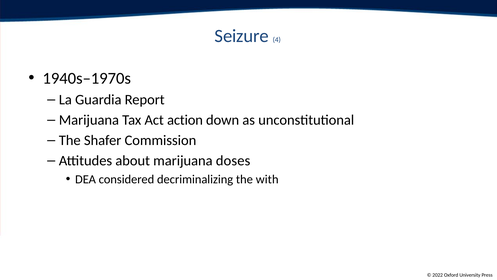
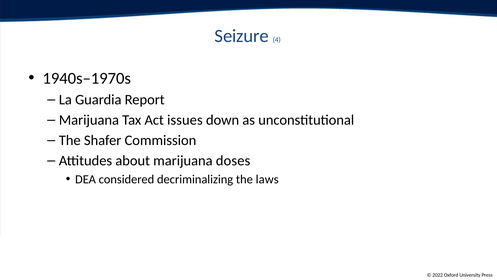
action: action -> issues (185, 120)
with: with -> laws (267, 179)
